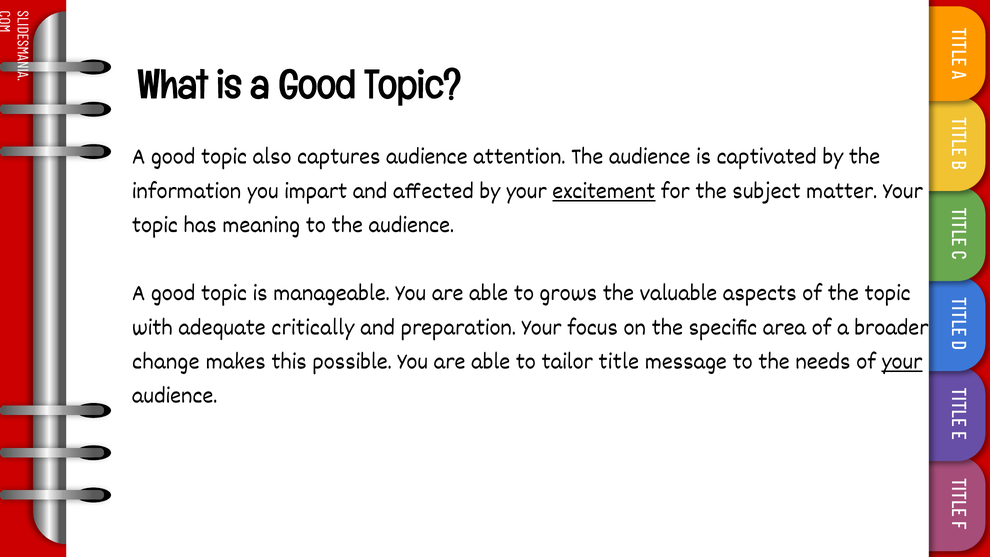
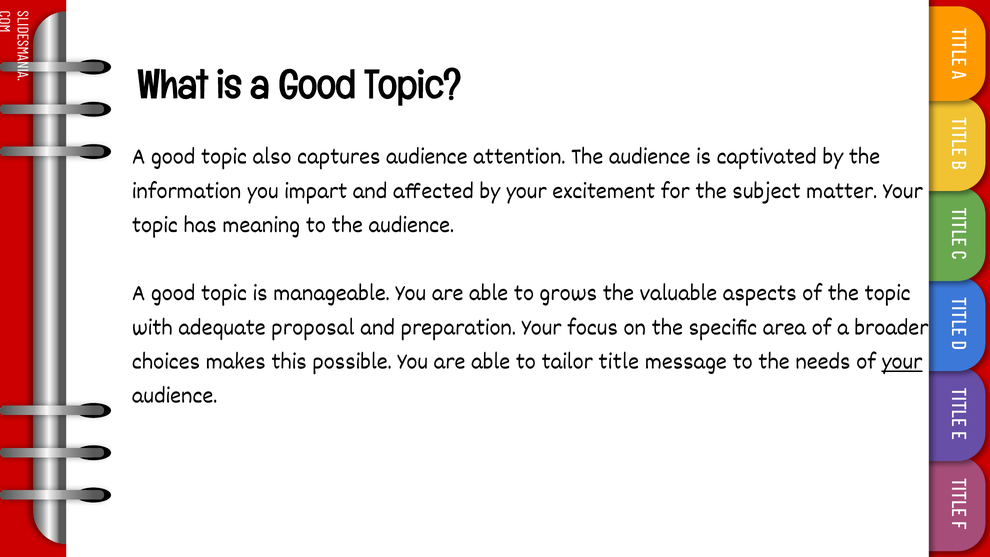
excitement underline: present -> none (604, 190)
critically: critically -> proposal (313, 326)
change: change -> choices (166, 361)
